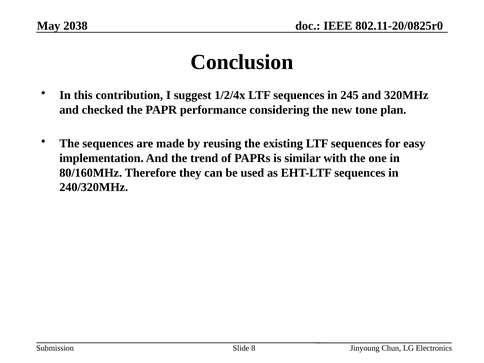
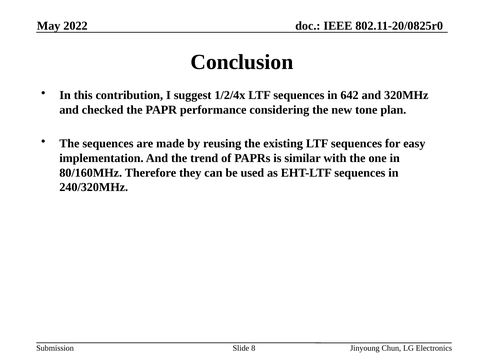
2038: 2038 -> 2022 (76, 26)
245: 245 -> 642 (350, 95)
